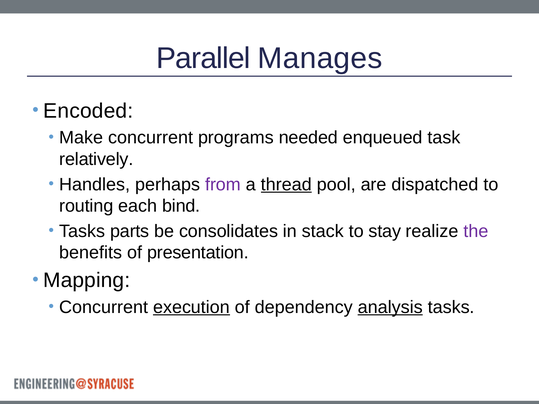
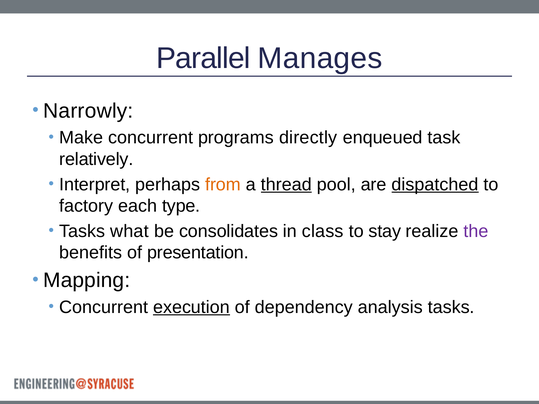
Encoded: Encoded -> Narrowly (88, 111)
needed: needed -> directly (308, 138)
Handles: Handles -> Interpret (95, 185)
from colour: purple -> orange (223, 185)
dispatched underline: none -> present (435, 185)
routing: routing -> factory (86, 206)
bind: bind -> type (181, 206)
parts: parts -> what (130, 231)
stack: stack -> class (323, 231)
analysis underline: present -> none (390, 307)
